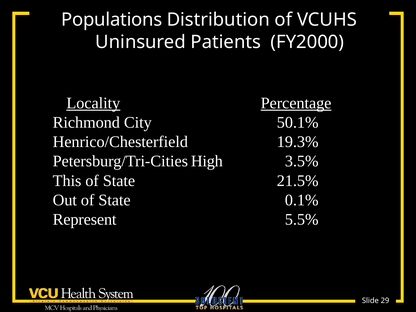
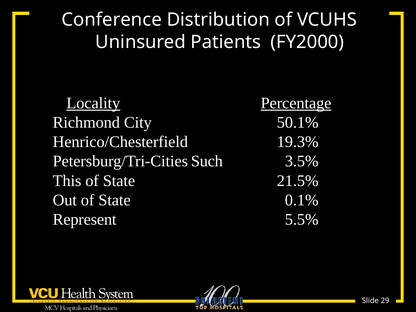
Populations: Populations -> Conference (112, 20)
High: High -> Such (207, 161)
